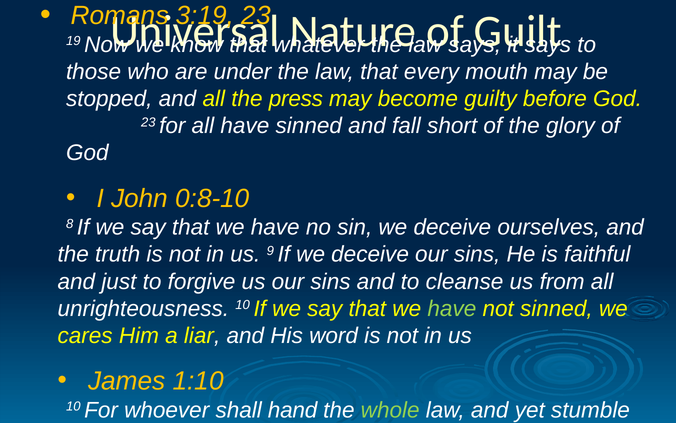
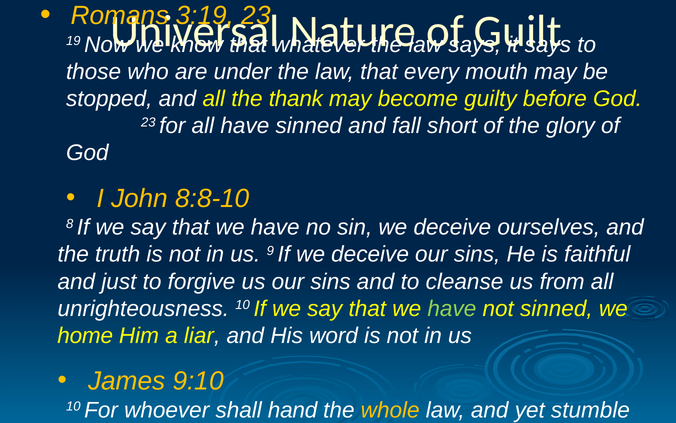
press: press -> thank (296, 99)
0:8-10: 0:8-10 -> 8:8-10 (212, 198)
cares: cares -> home (85, 335)
1:10: 1:10 -> 9:10 (198, 381)
whole colour: light green -> yellow (390, 410)
